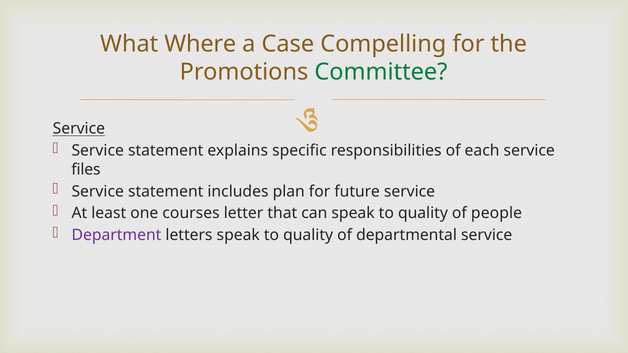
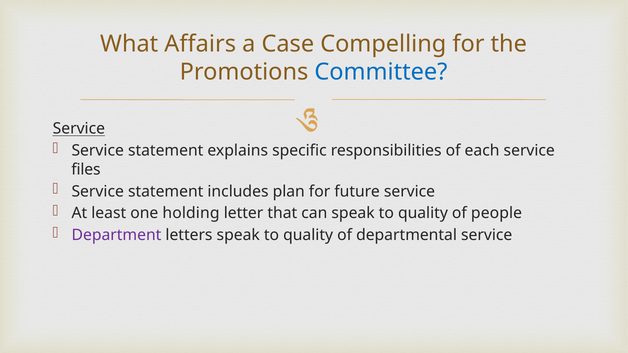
Where: Where -> Affairs (200, 44)
Committee colour: green -> blue (381, 72)
courses: courses -> holding (191, 213)
